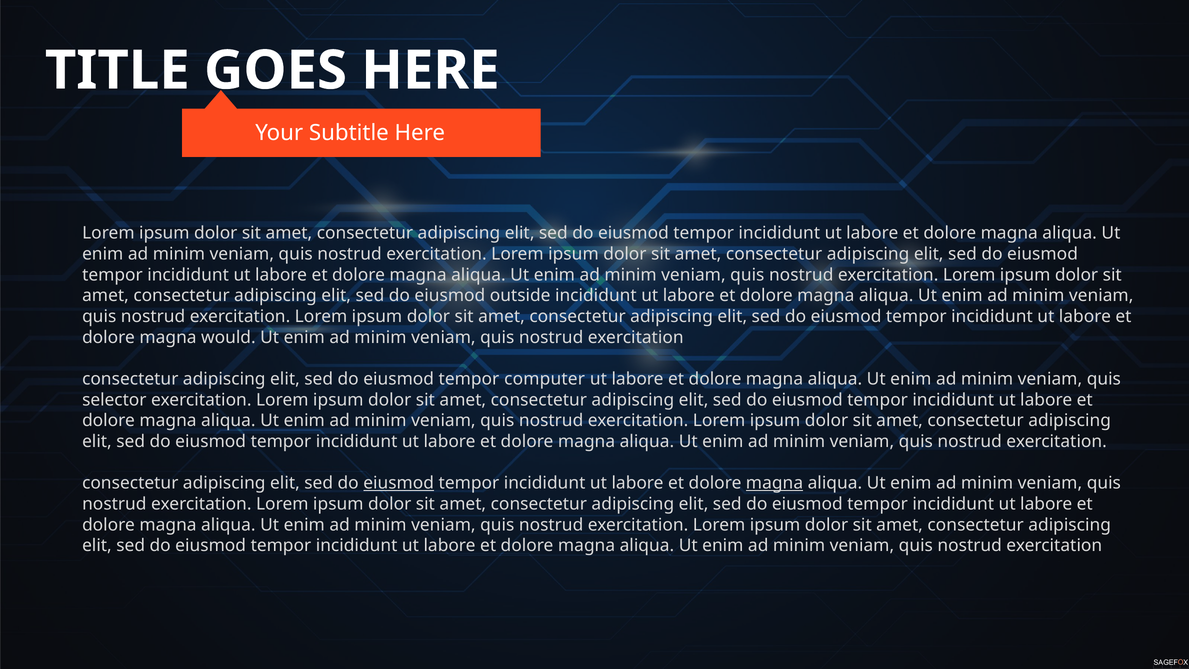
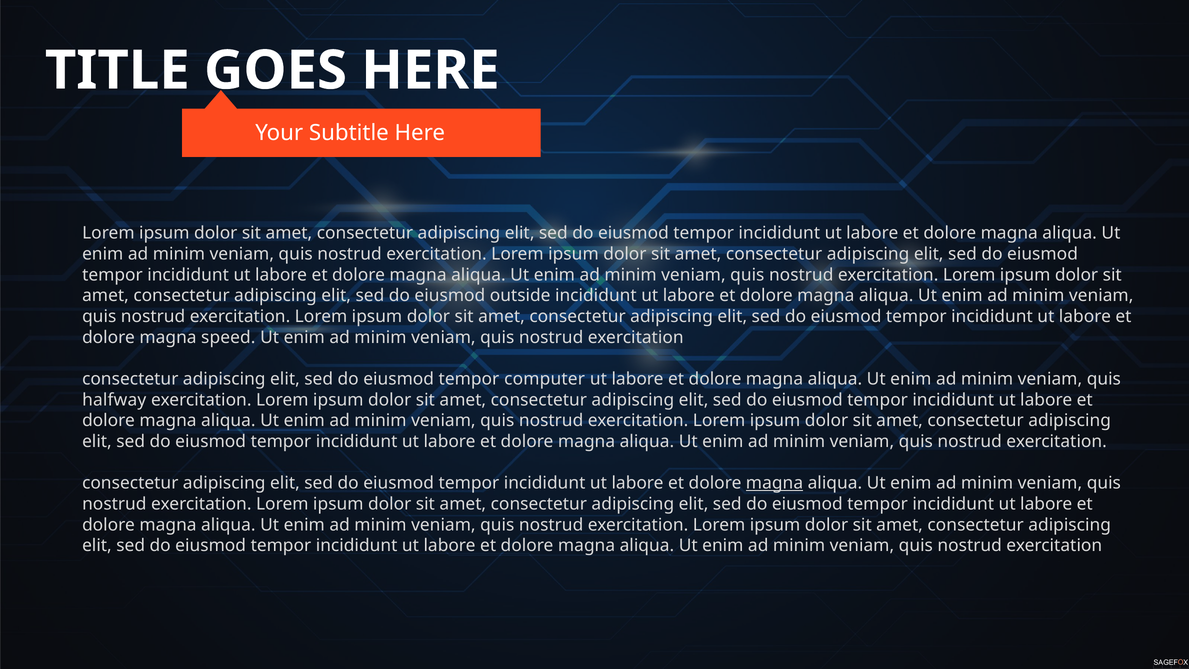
would: would -> speed (228, 337)
selector: selector -> halfway (114, 400)
eiusmod underline: present -> none (399, 483)
